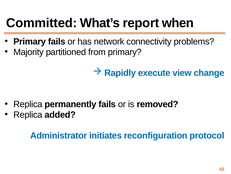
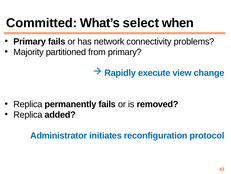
report: report -> select (141, 23)
